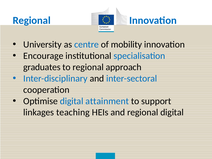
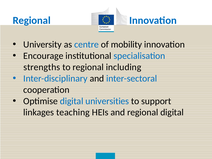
graduates: graduates -> strengths (42, 67)
approach: approach -> including (124, 67)
attainment: attainment -> universities (107, 101)
